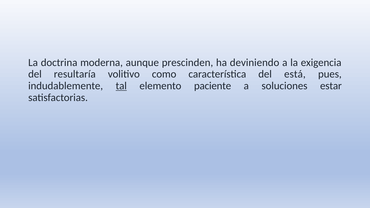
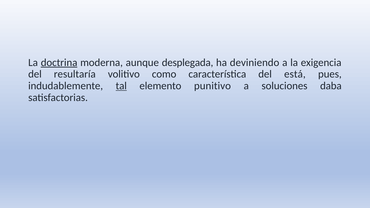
doctrina underline: none -> present (59, 63)
prescinden: prescinden -> desplegada (188, 63)
paciente: paciente -> punitivo (212, 86)
estar: estar -> daba (331, 86)
